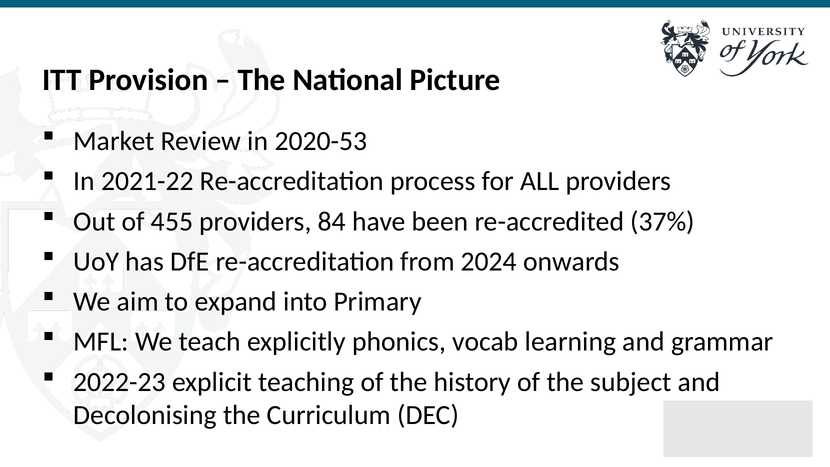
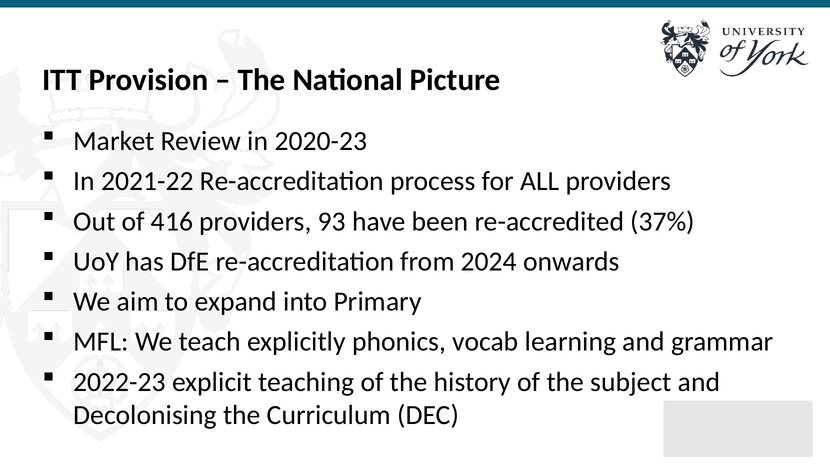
2020-53: 2020-53 -> 2020-23 (321, 141)
455: 455 -> 416 (172, 221)
84: 84 -> 93 (332, 221)
